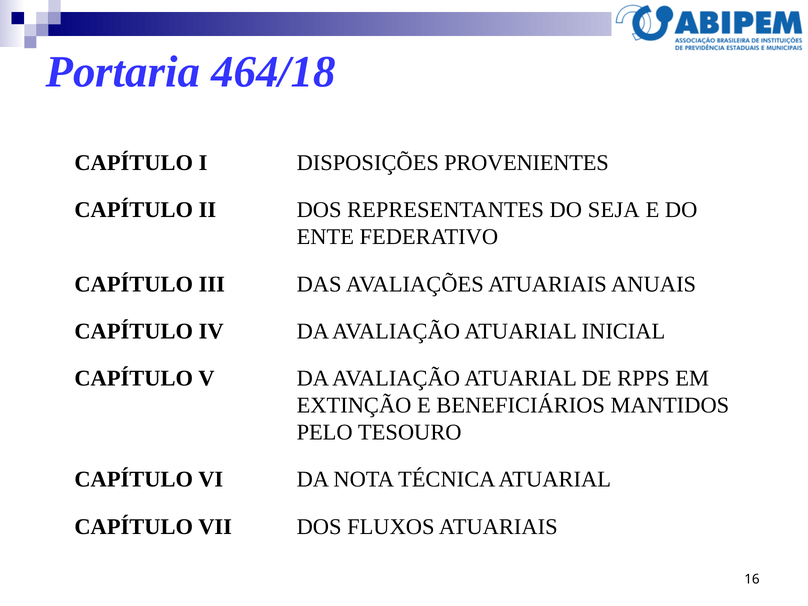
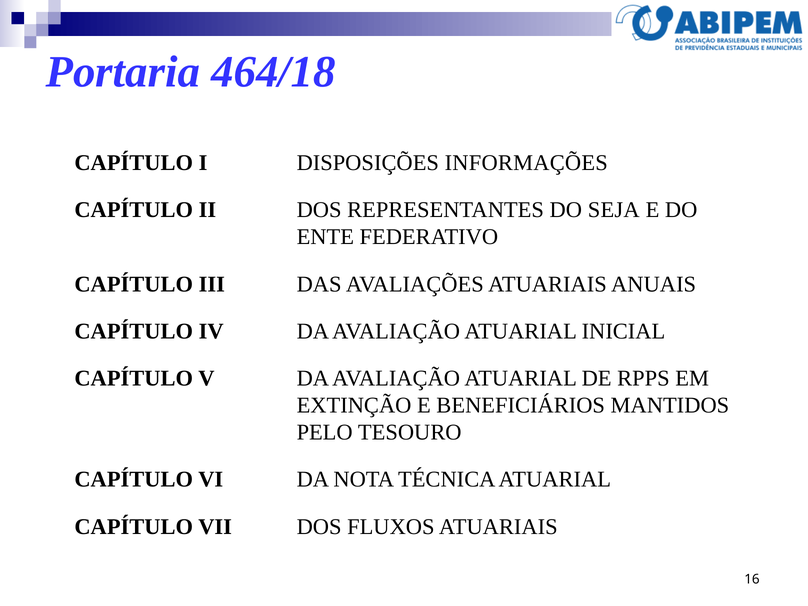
PROVENIENTES: PROVENIENTES -> INFORMAÇÕES (526, 163)
